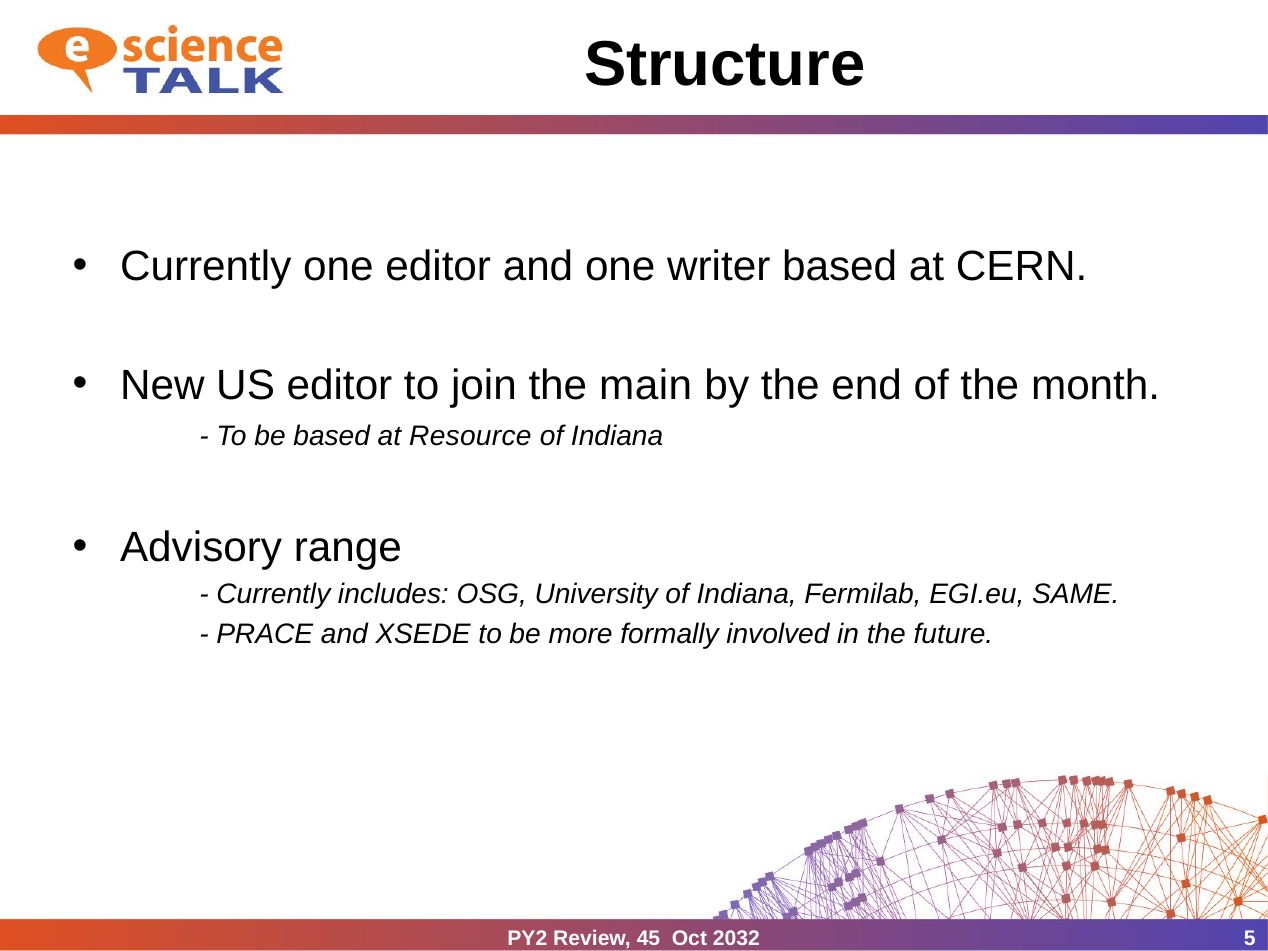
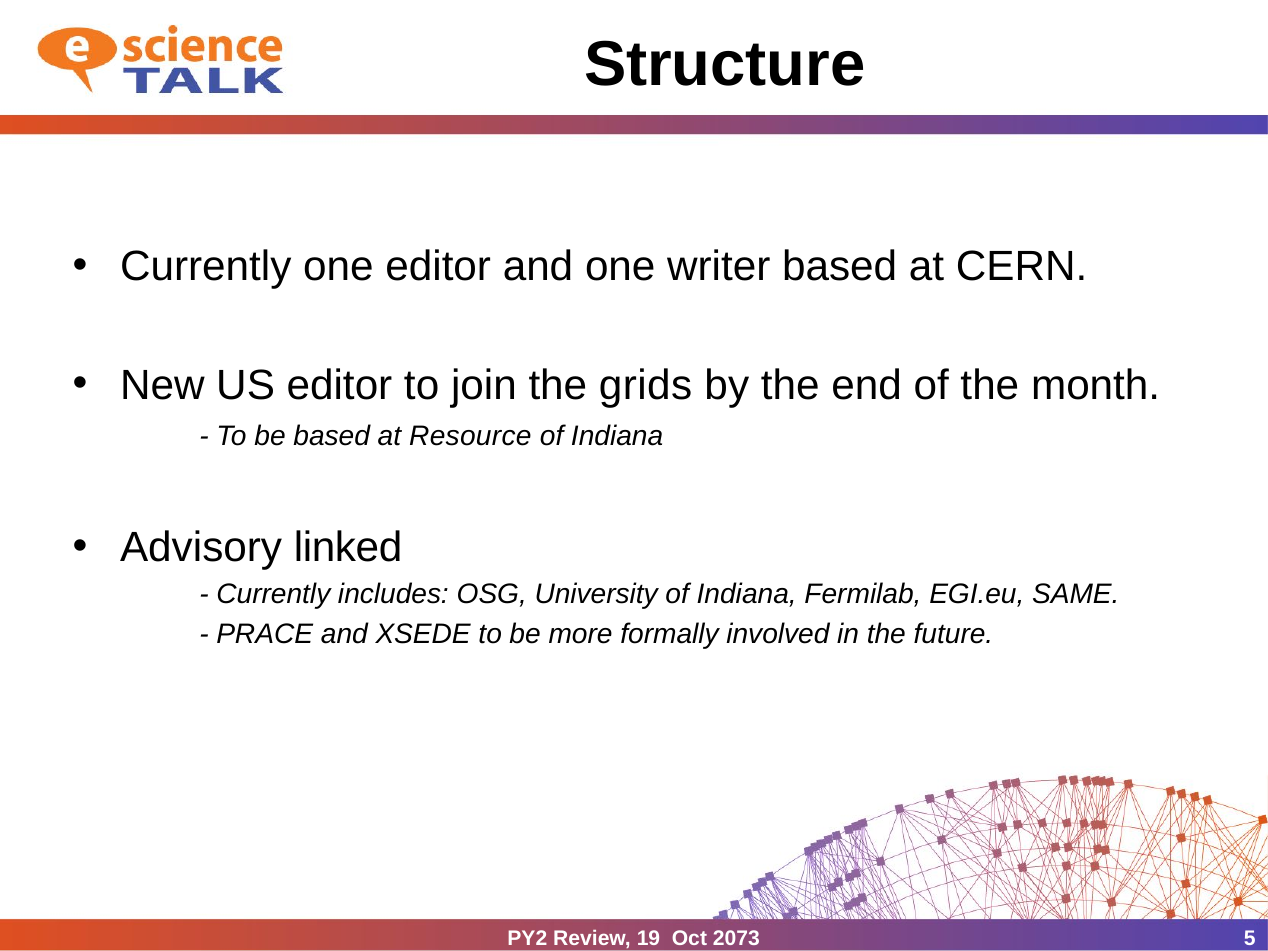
main: main -> grids (646, 385)
range: range -> linked (348, 548)
45: 45 -> 19 (648, 938)
2032: 2032 -> 2073 (736, 938)
